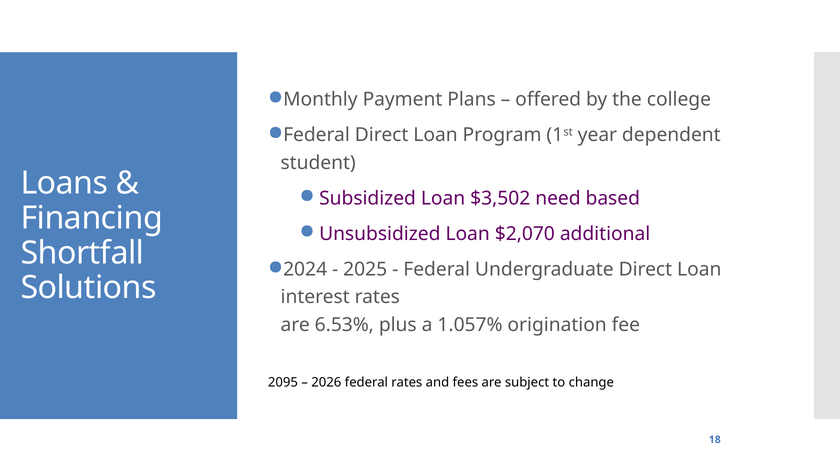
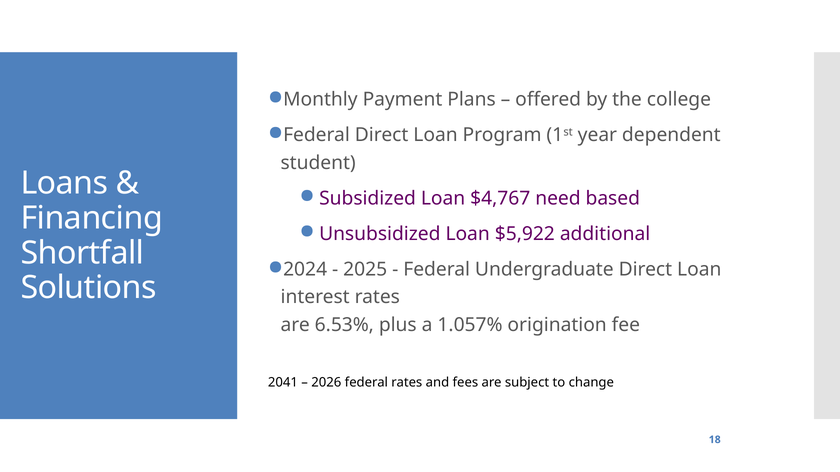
$3,502: $3,502 -> $4,767 (500, 198)
$2,070: $2,070 -> $5,922 (525, 234)
2095: 2095 -> 2041 (283, 383)
